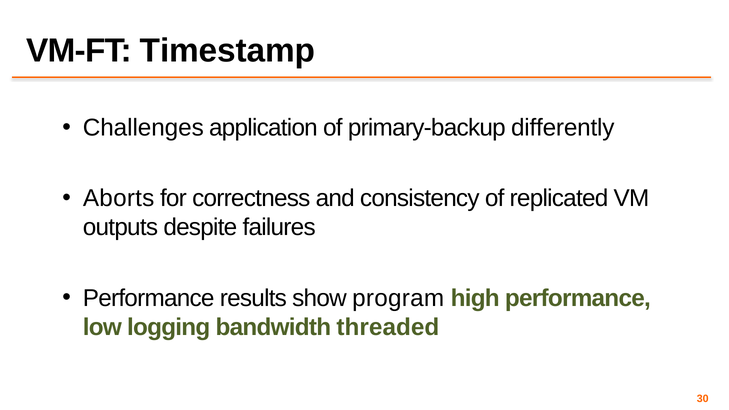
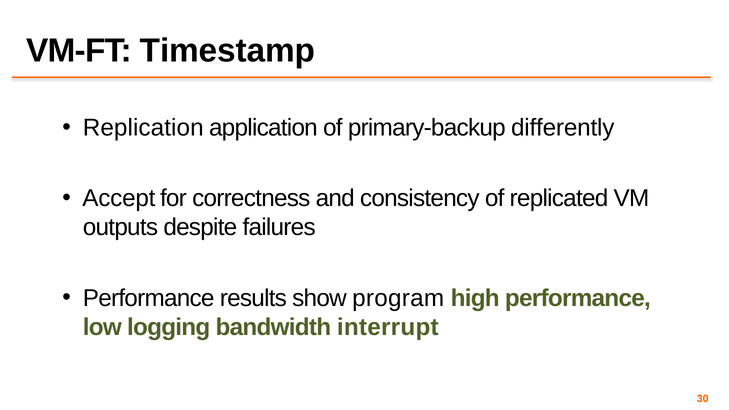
Challenges: Challenges -> Replication (143, 128)
Aborts: Aborts -> Accept (119, 198)
threaded: threaded -> interrupt (388, 327)
